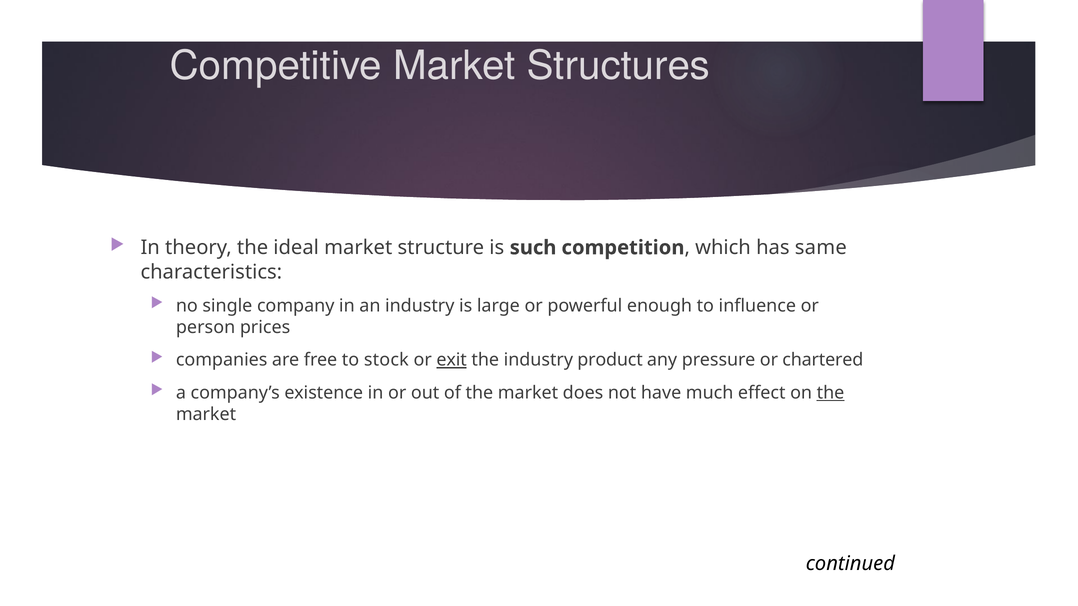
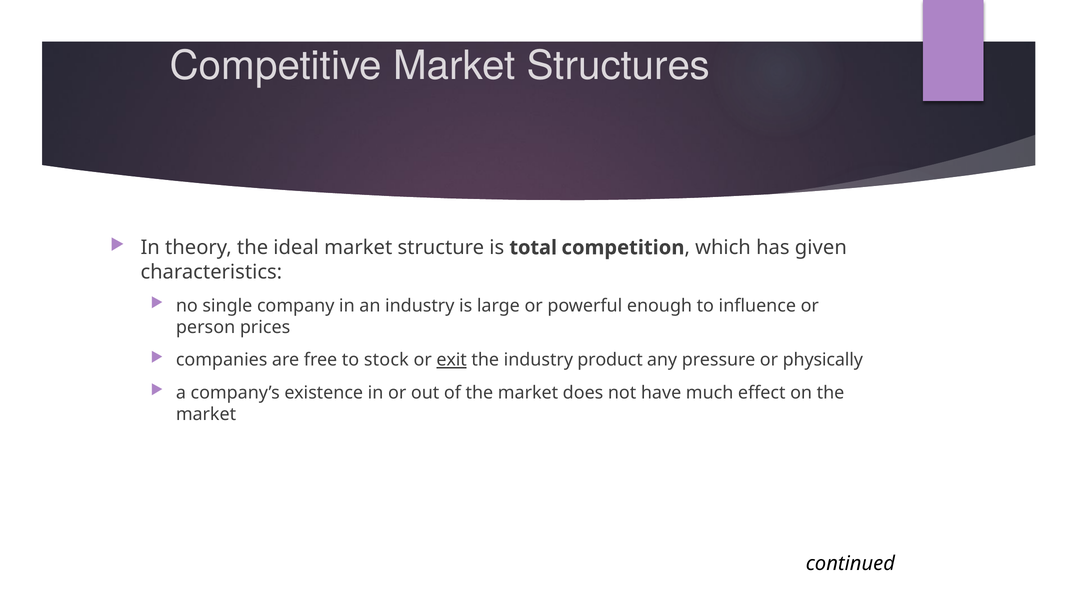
such: such -> total (533, 248)
same: same -> given (821, 248)
chartered: chartered -> physically (823, 360)
the underline: present -> none (831, 393)
